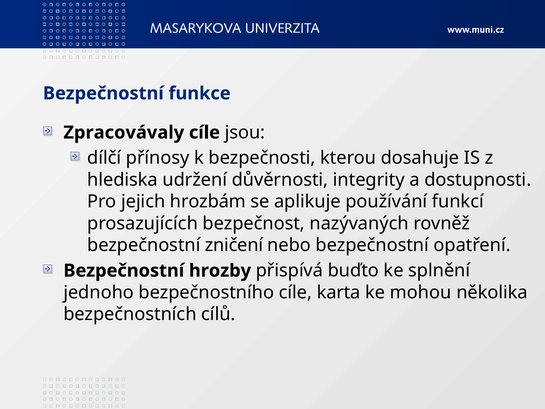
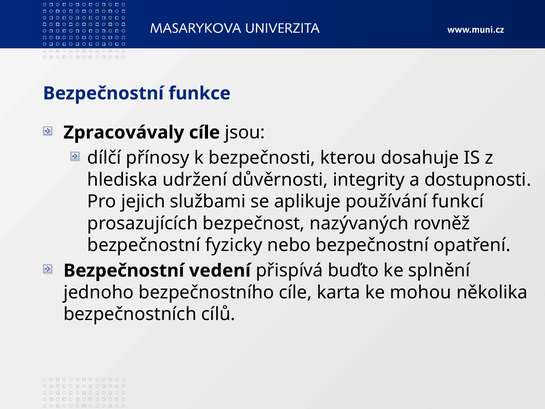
hrozbám: hrozbám -> službami (208, 201)
zničení: zničení -> fyzicky (234, 245)
hrozby: hrozby -> vedení (220, 270)
